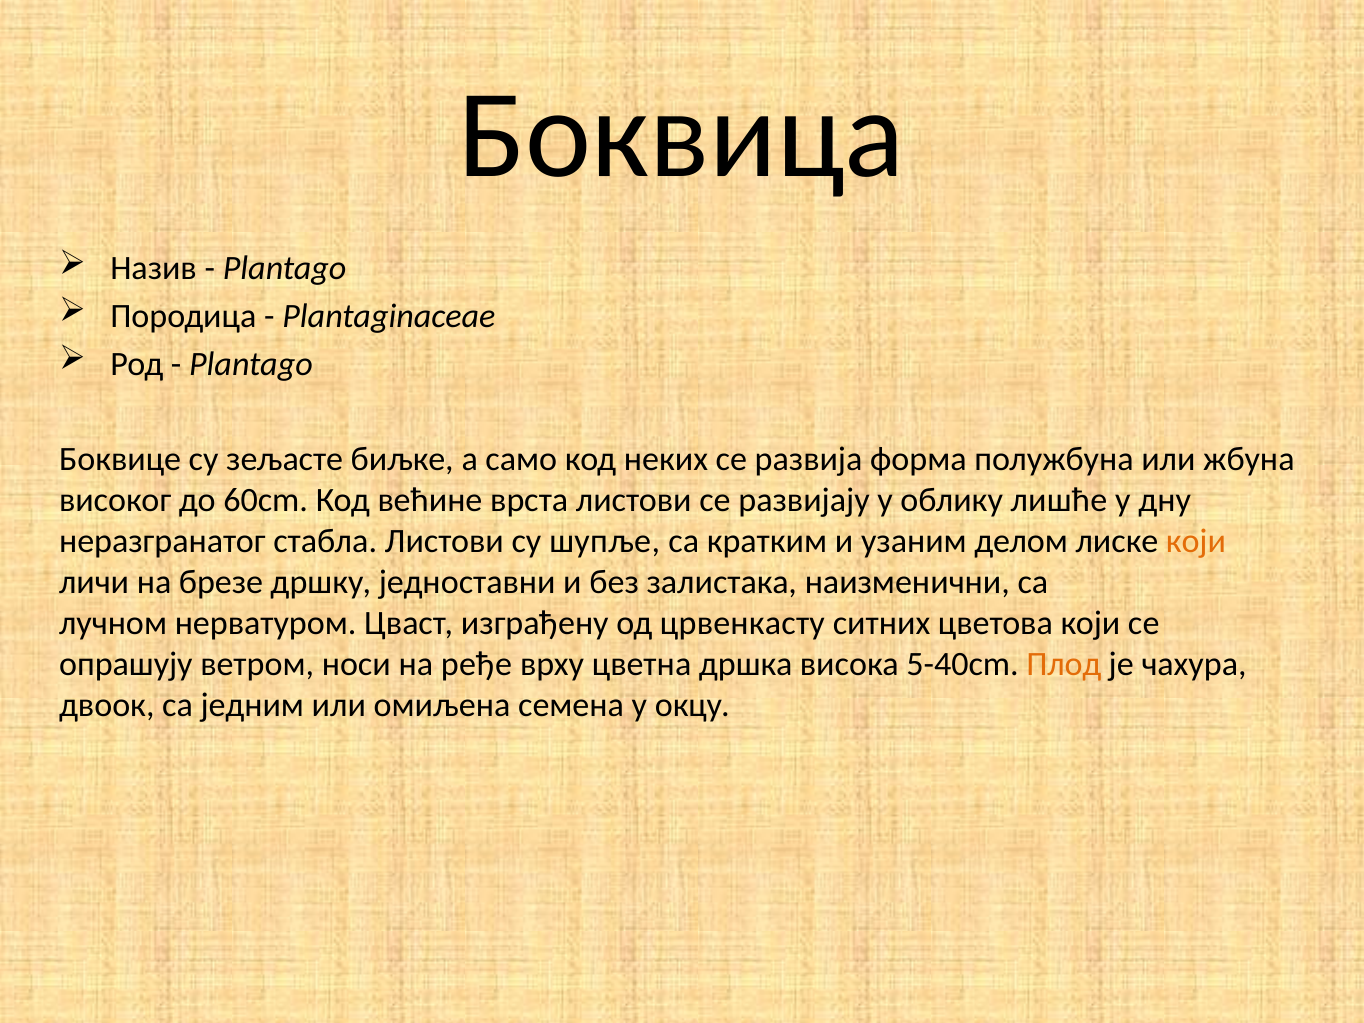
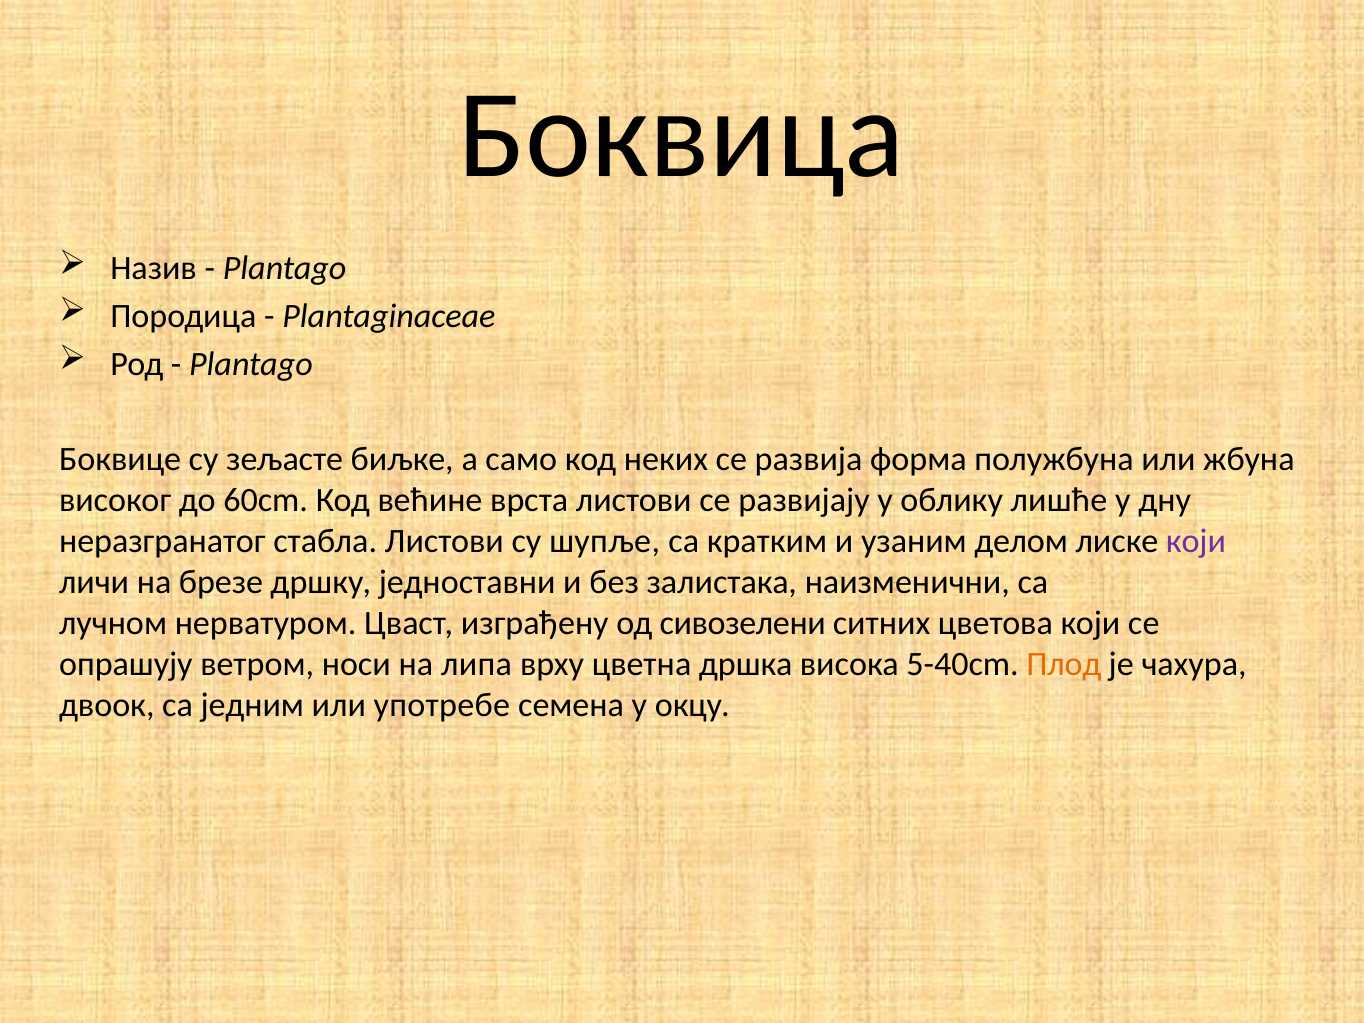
који colour: orange -> purple (1196, 541)
црвенкасту: црвенкасту -> сивозелени (743, 623)
ређе: ређе -> липа (476, 664)
омиљена: омиљена -> употребе (442, 705)
